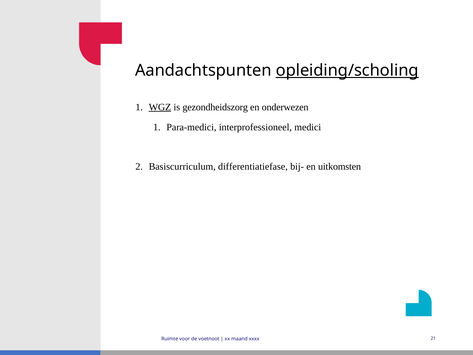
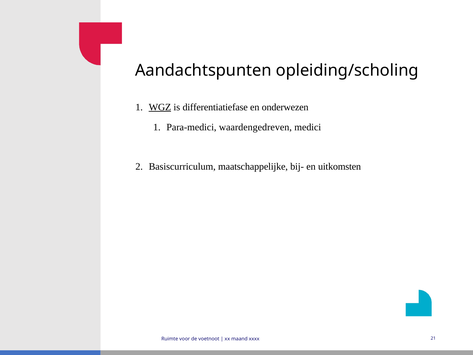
opleiding/scholing underline: present -> none (347, 70)
gezondheidszorg: gezondheidszorg -> differentiatiefase (215, 107)
interprofessioneel: interprofessioneel -> waardengedreven (255, 127)
differentiatiefase: differentiatiefase -> maatschappelijke (253, 167)
